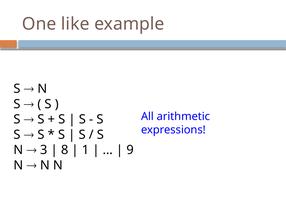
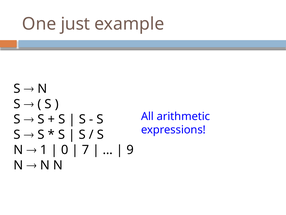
like: like -> just (75, 24)
3: 3 -> 1 (44, 150)
8: 8 -> 0 (65, 150)
1: 1 -> 7 (85, 150)
